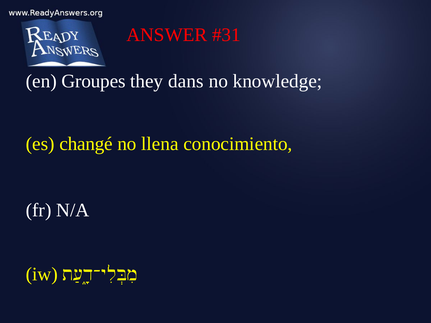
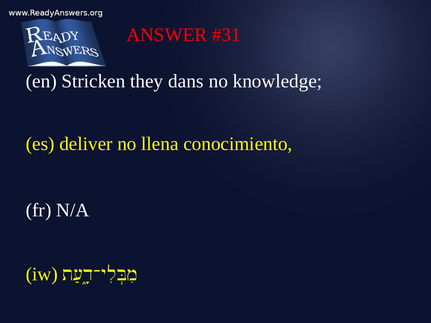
Groupes: Groupes -> Stricken (93, 81)
changé: changé -> deliver (86, 144)
